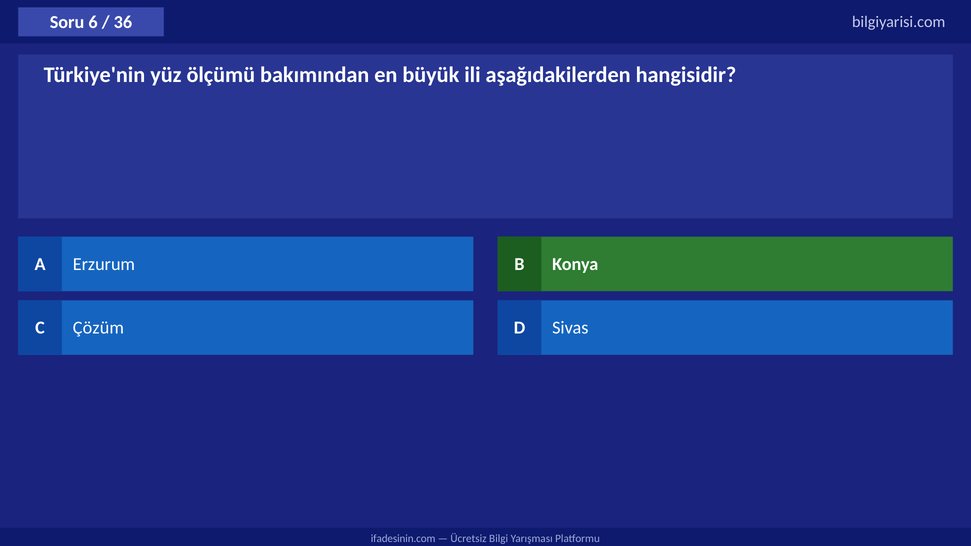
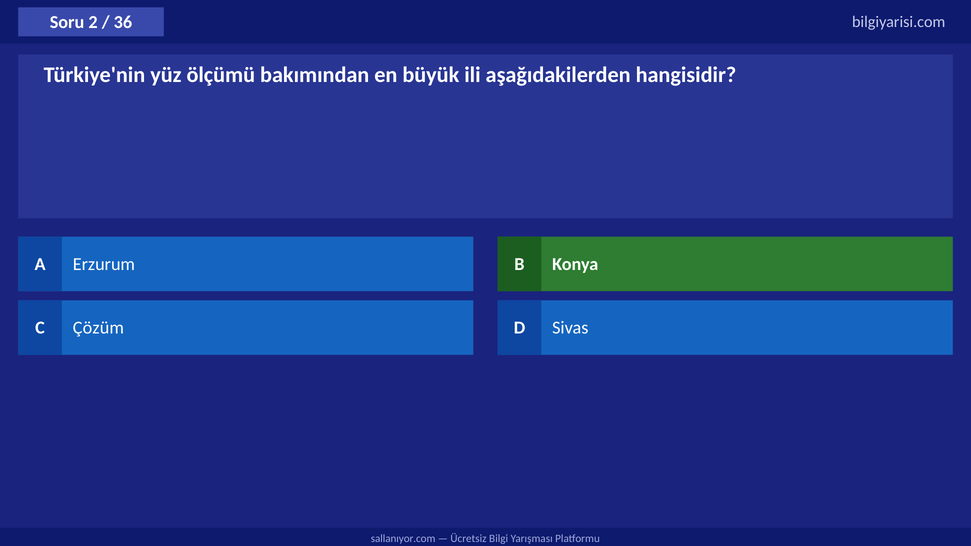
6: 6 -> 2 (93, 22)
ifadesinin.com: ifadesinin.com -> sallanıyor.com (403, 539)
